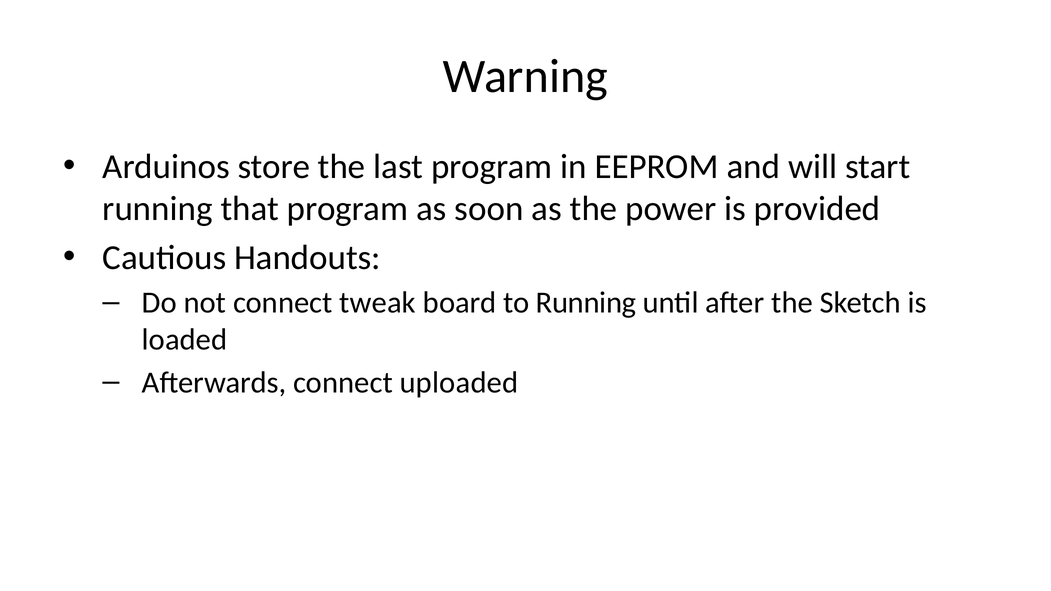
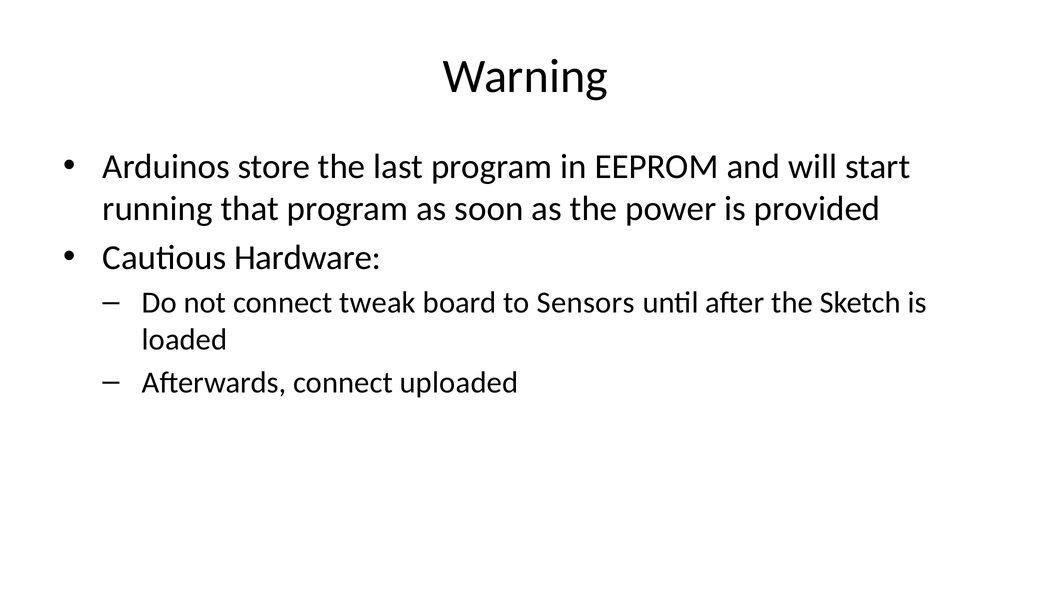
Handouts: Handouts -> Hardware (308, 258)
to Running: Running -> Sensors (586, 303)
